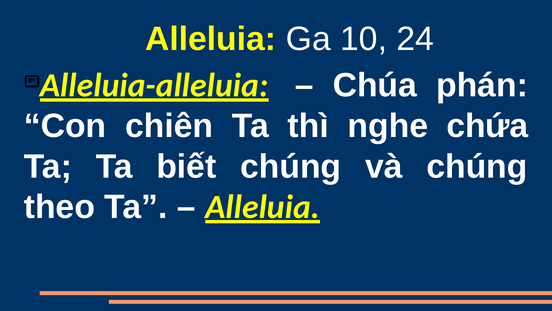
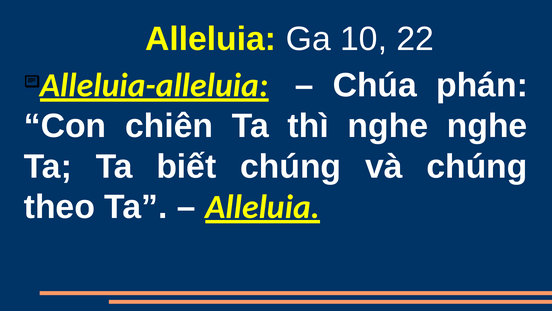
24: 24 -> 22 (415, 39)
nghe chứa: chứa -> nghe (487, 126)
